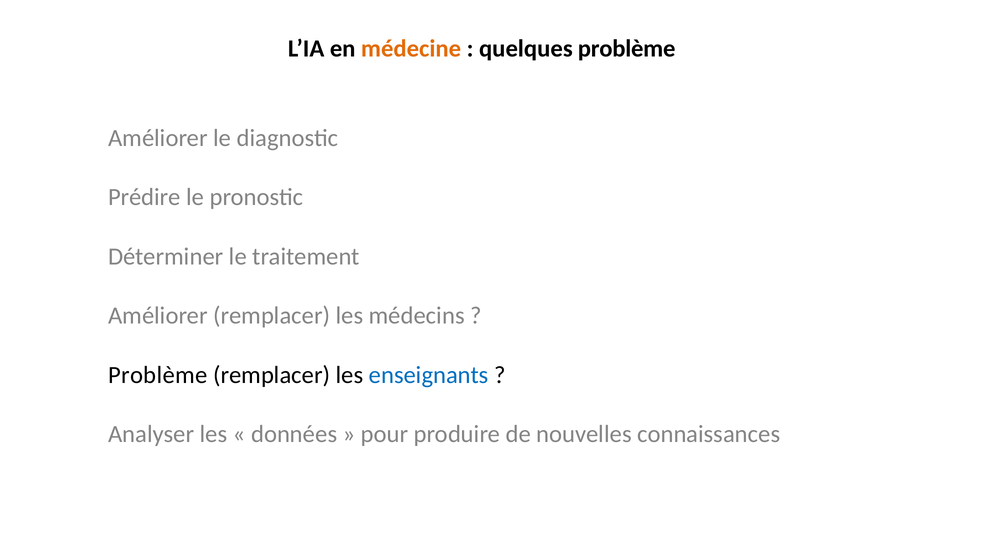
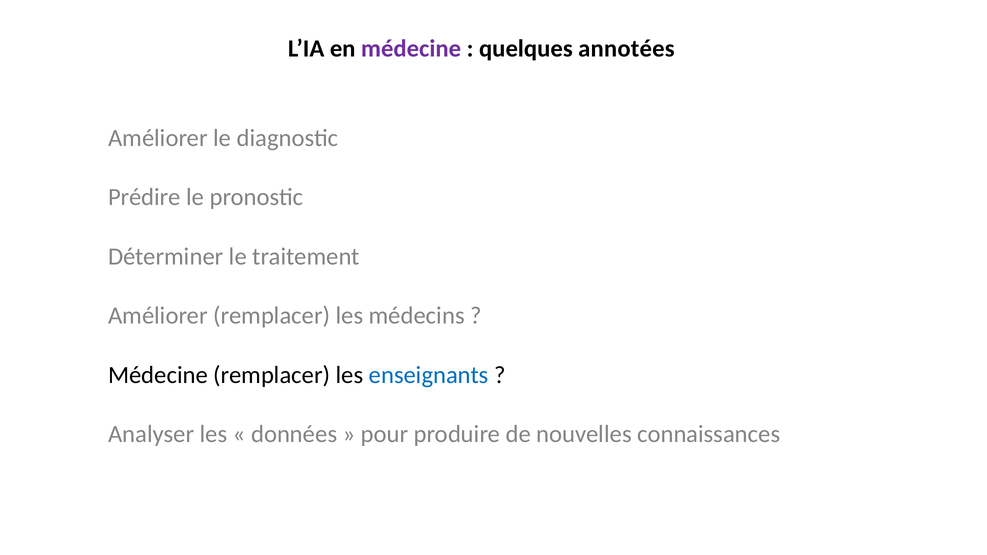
médecine colour: orange -> purple (411, 49)
quelques problème: problème -> annotées (626, 49)
Problème: Problème -> Médecine (158, 375)
